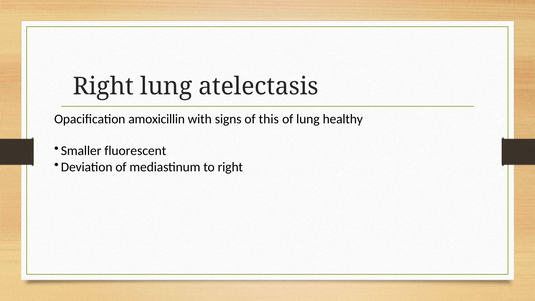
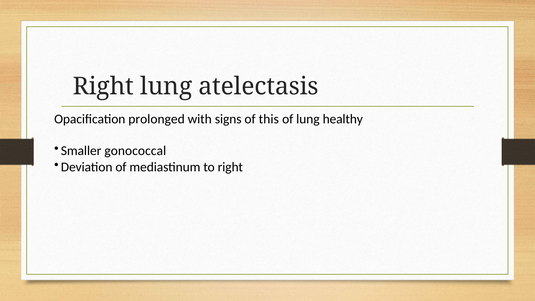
amoxicillin: amoxicillin -> prolonged (157, 119)
fluorescent: fluorescent -> gonococcal (135, 151)
